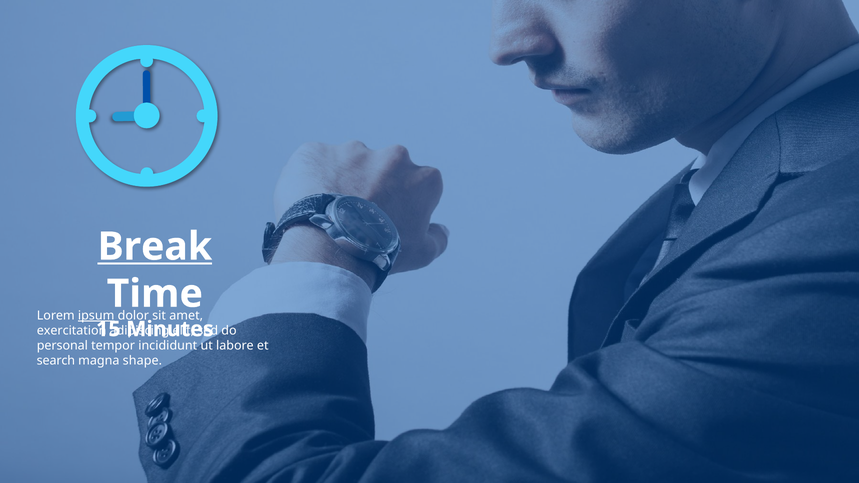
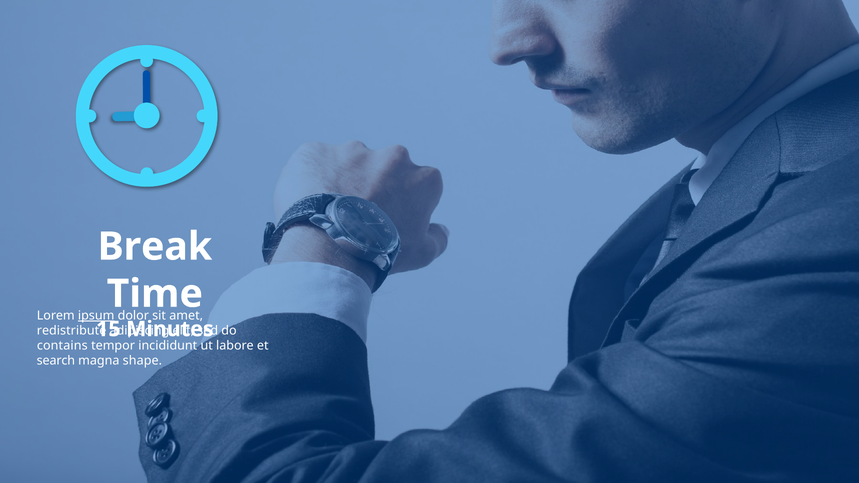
Break underline: present -> none (155, 247)
exercitation: exercitation -> redistribute (72, 331)
personal: personal -> contains (62, 346)
